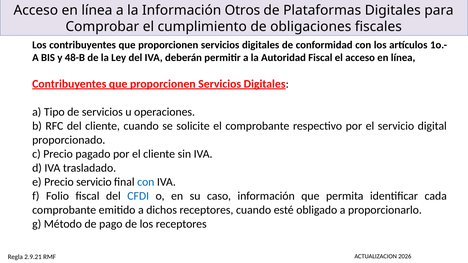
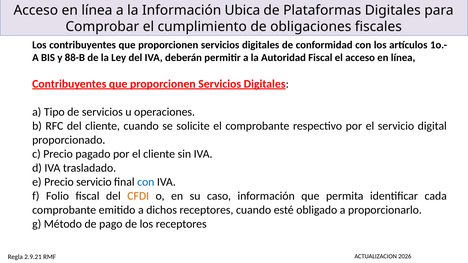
Otros: Otros -> Ubica (242, 10)
48-B: 48-B -> 88-B (75, 58)
CFDI colour: blue -> orange (138, 196)
